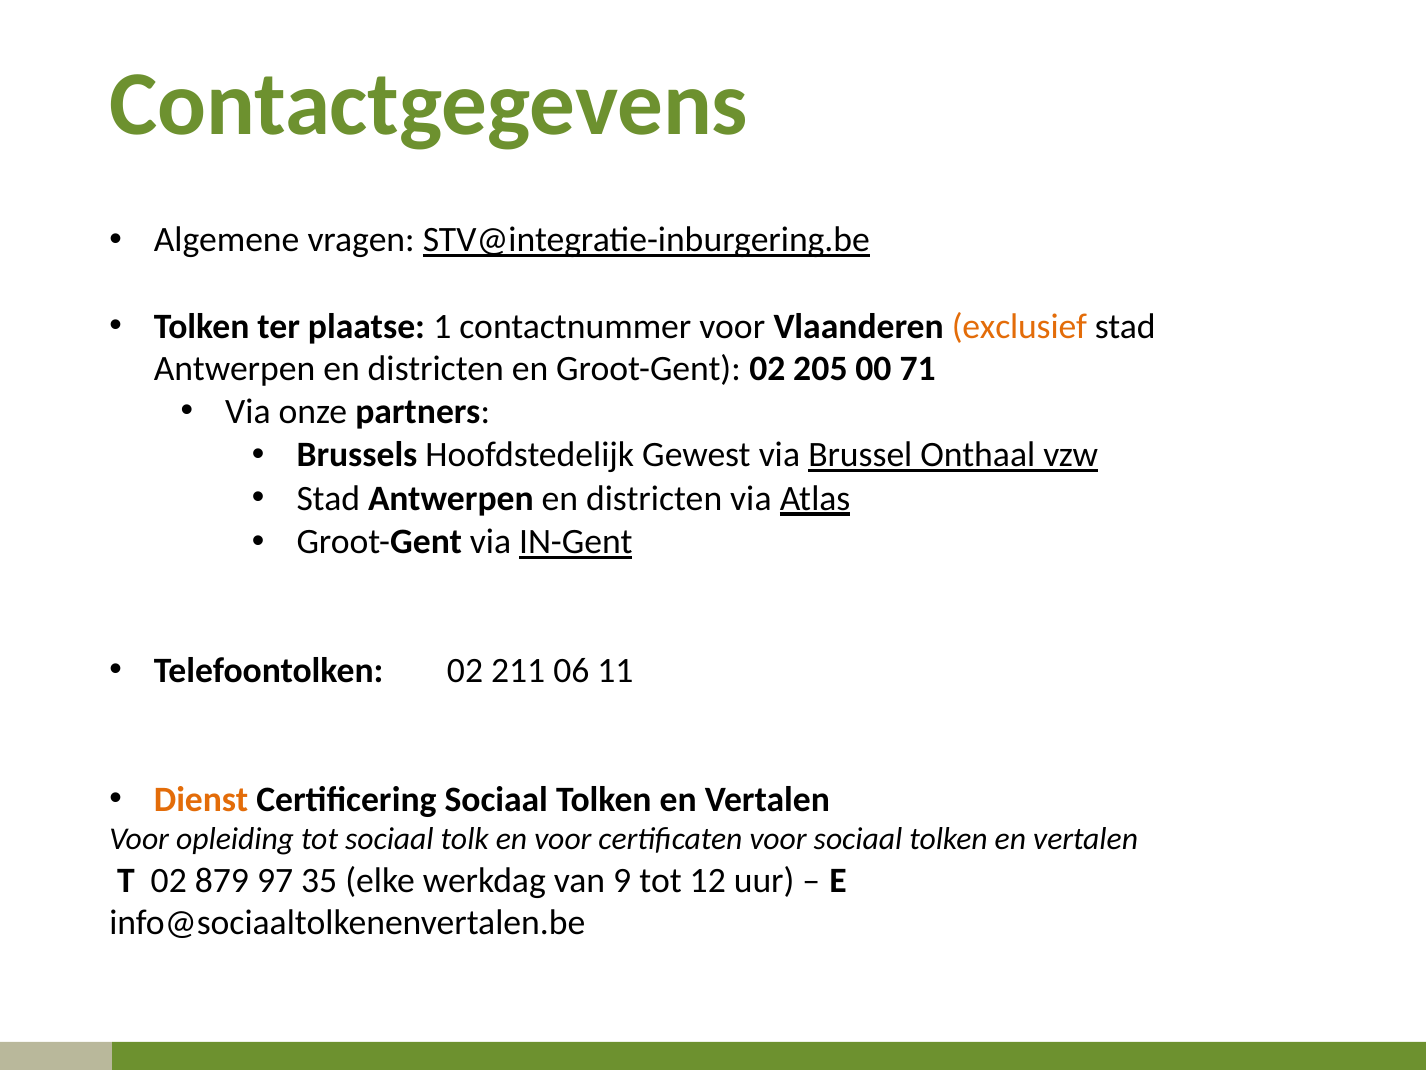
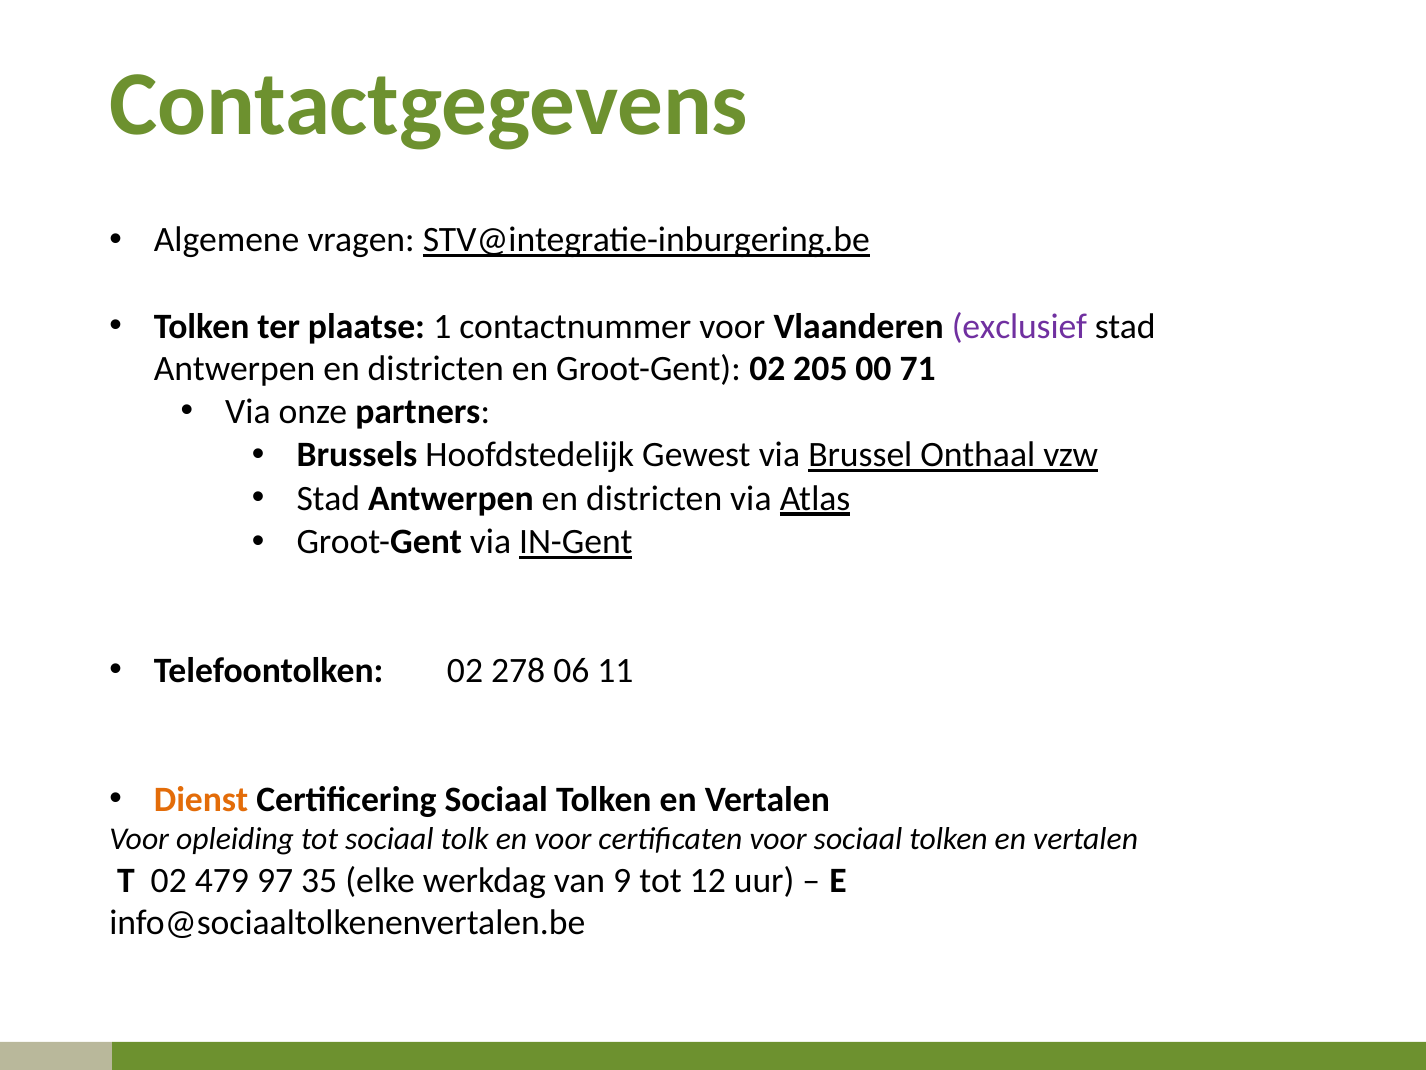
exclusief colour: orange -> purple (1019, 326)
211: 211 -> 278 (518, 671)
879: 879 -> 479 (222, 880)
